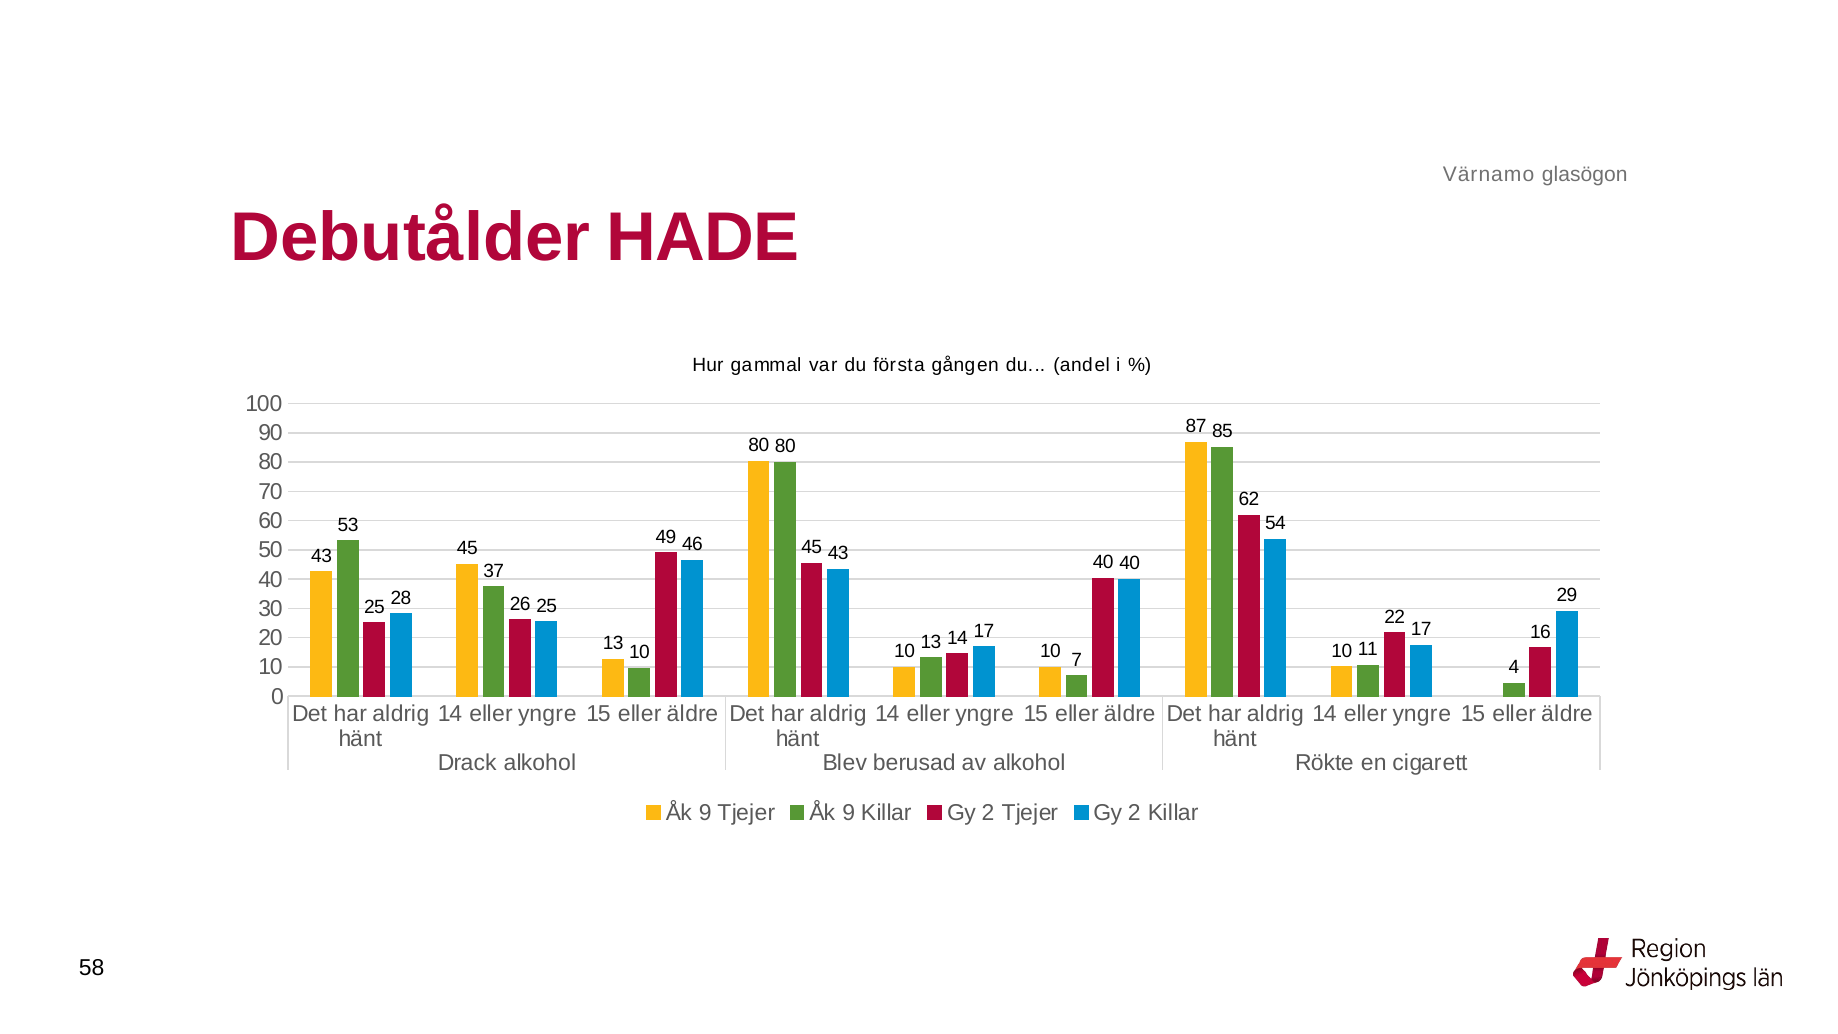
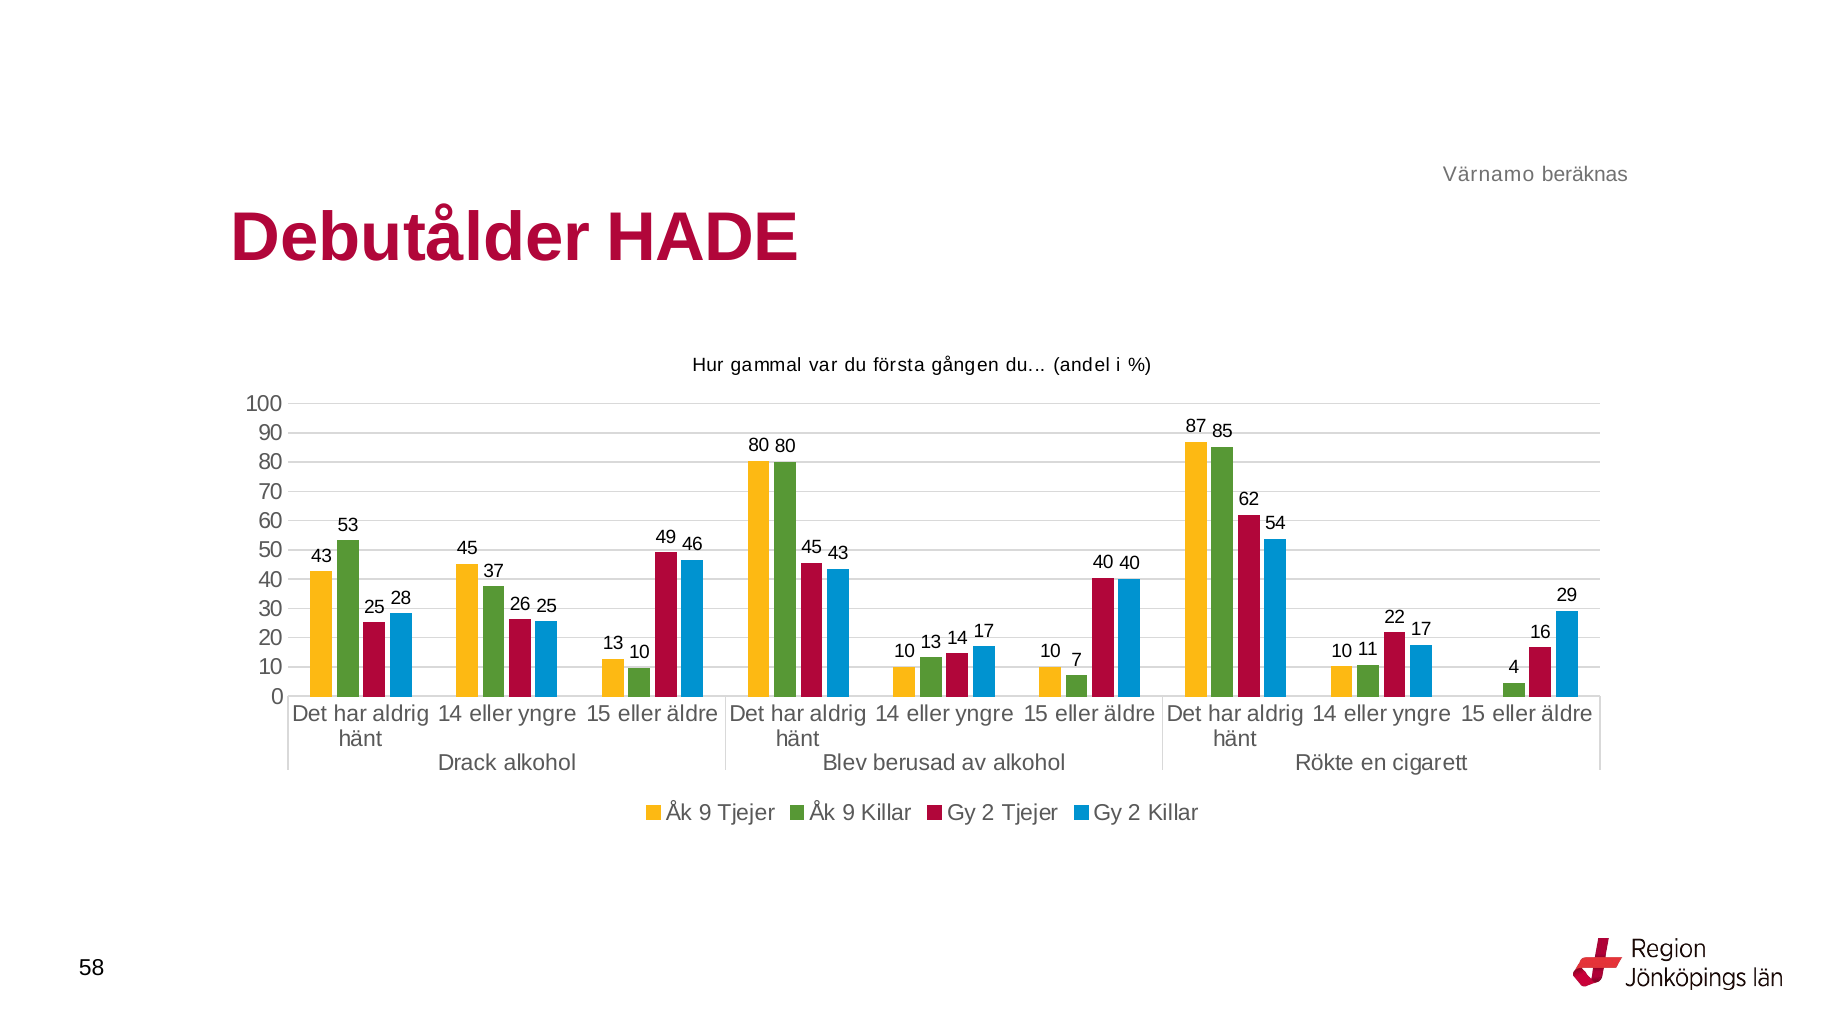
glasögon: glasögon -> beräknas (1585, 175)
